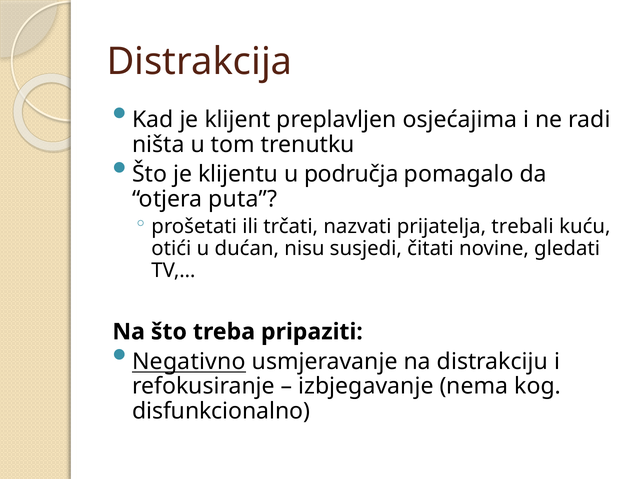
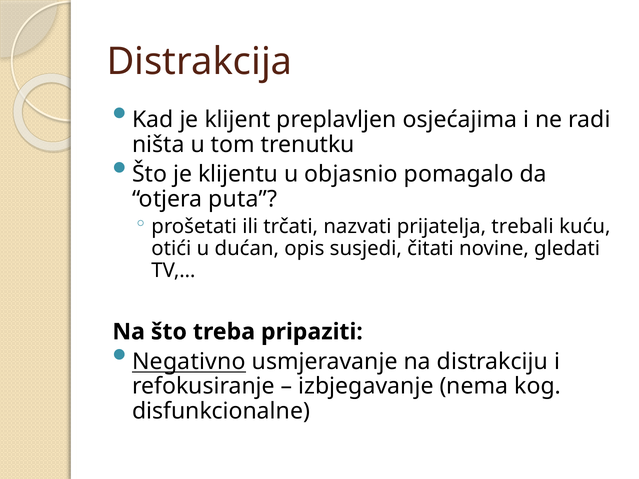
područja: područja -> objasnio (351, 174)
nisu: nisu -> opis (304, 249)
disfunkcionalno: disfunkcionalno -> disfunkcionalne (221, 411)
